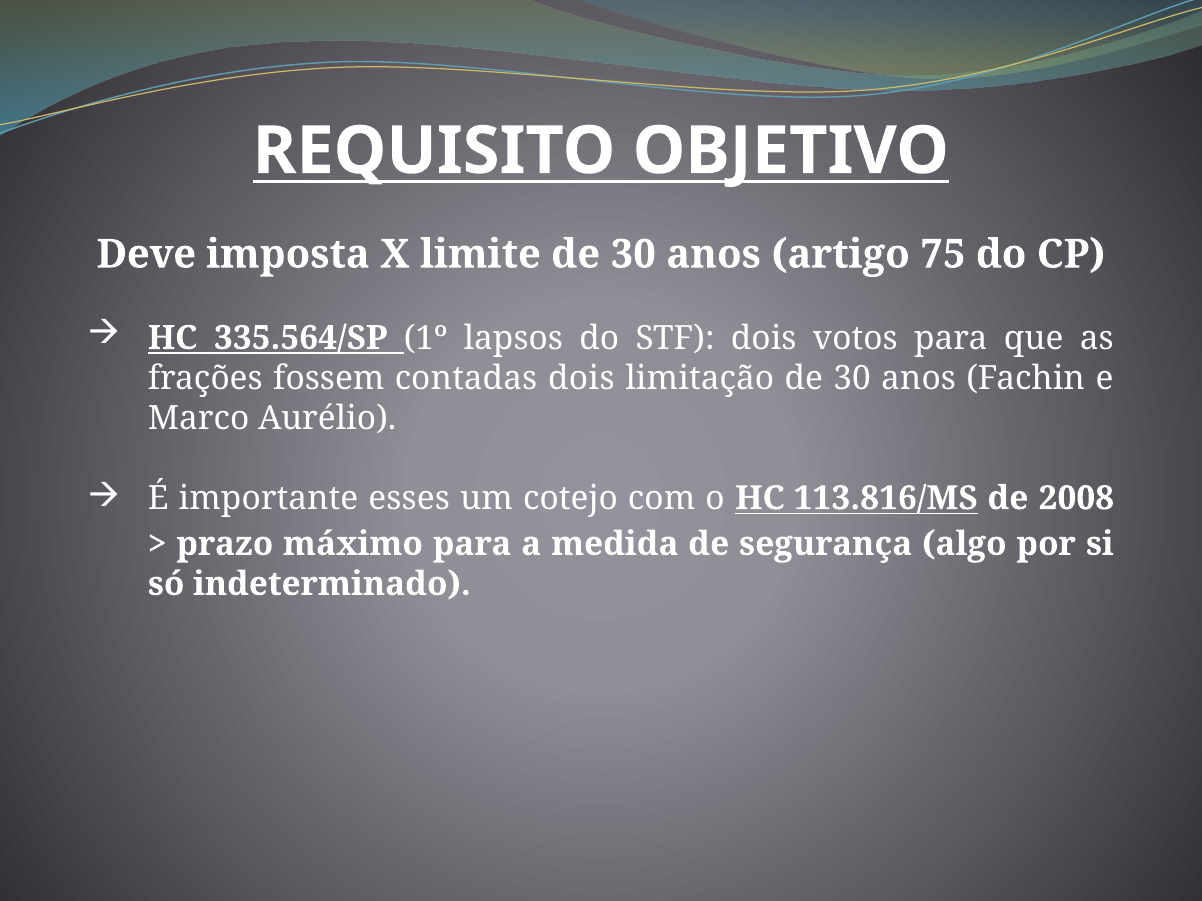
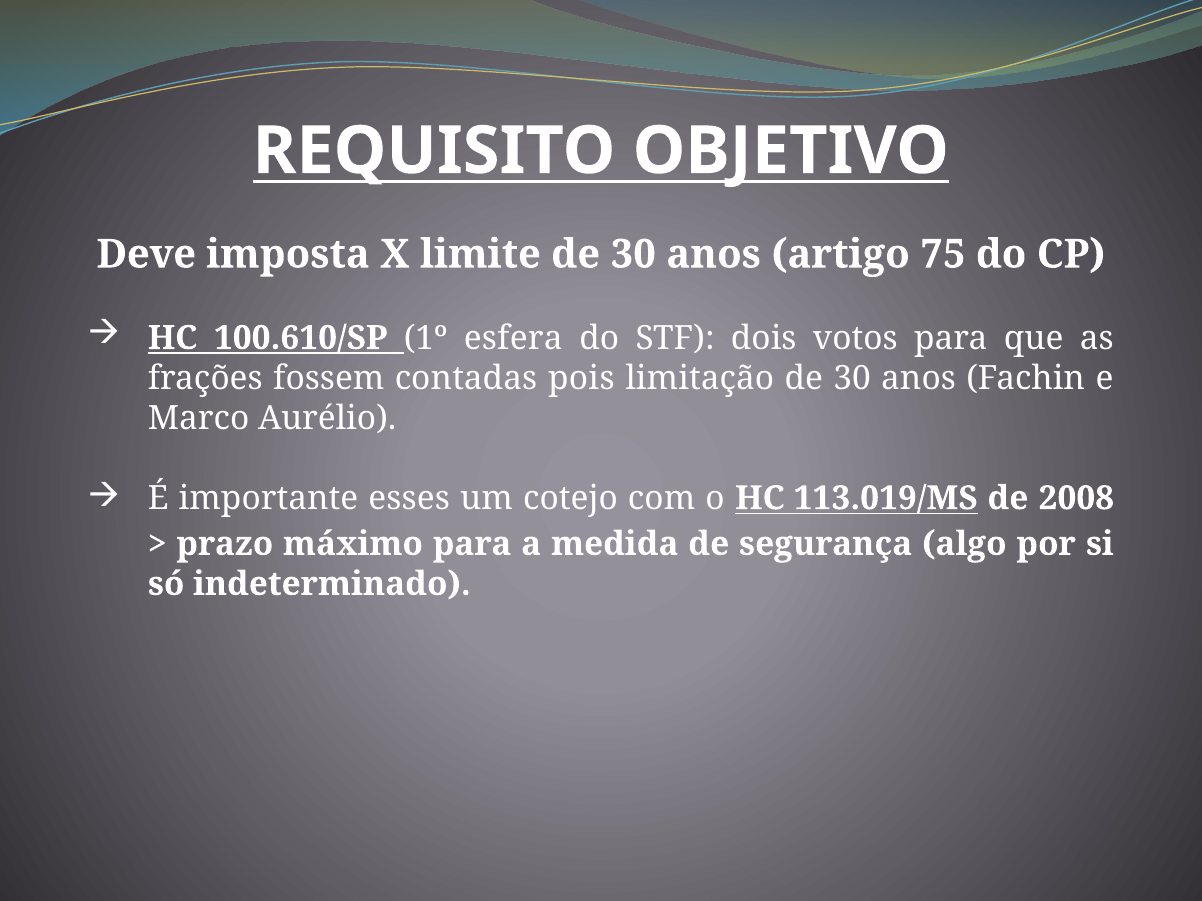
335.564/SP: 335.564/SP -> 100.610/SP (301, 338)
lapsos: lapsos -> esfera (513, 338)
contadas dois: dois -> pois (581, 378)
113.816/MS: 113.816/MS -> 113.019/MS (886, 498)
